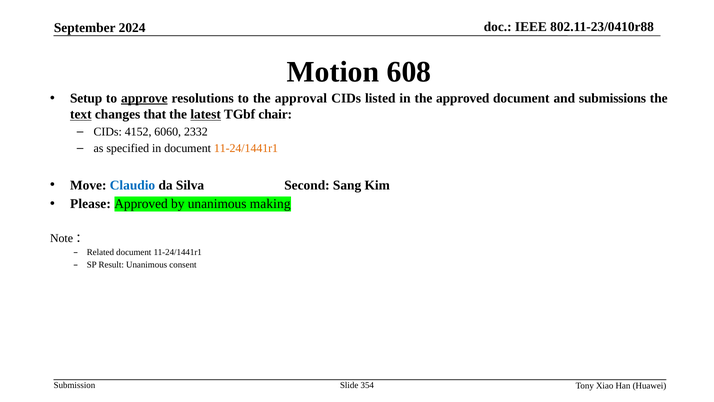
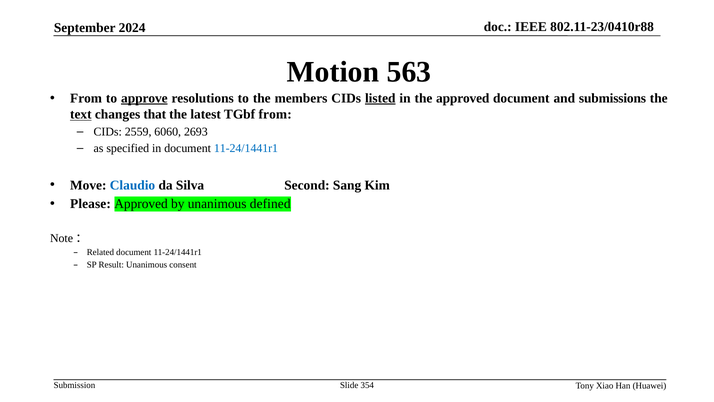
608: 608 -> 563 (409, 72)
Setup: Setup -> From (86, 98)
approval: approval -> members (301, 98)
listed underline: none -> present (380, 98)
latest underline: present -> none (206, 114)
TGbf chair: chair -> from (275, 114)
4152: 4152 -> 2559 (138, 132)
2332: 2332 -> 2693 (196, 132)
11-24/1441r1 colour: orange -> blue (246, 148)
making: making -> defined (270, 204)
